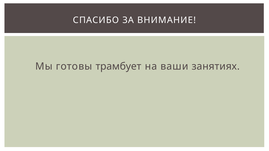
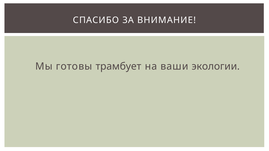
занятиях: занятиях -> экологии (216, 67)
